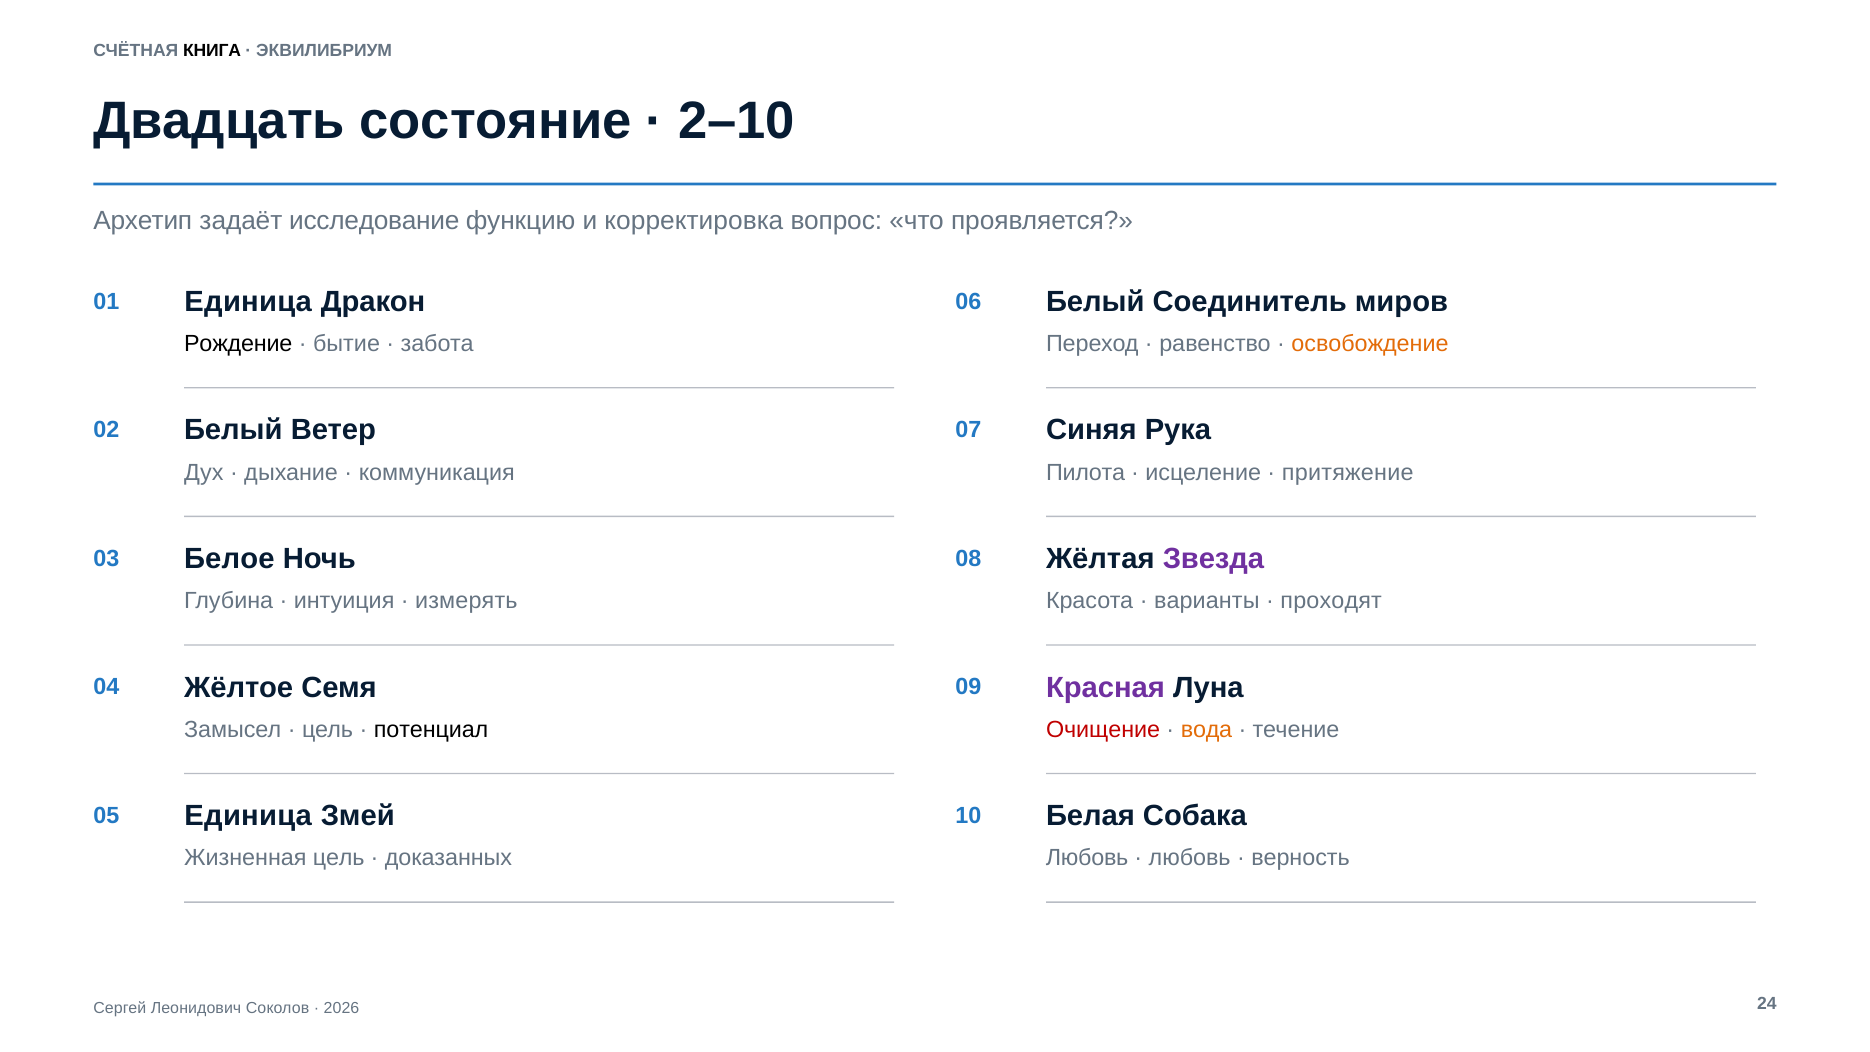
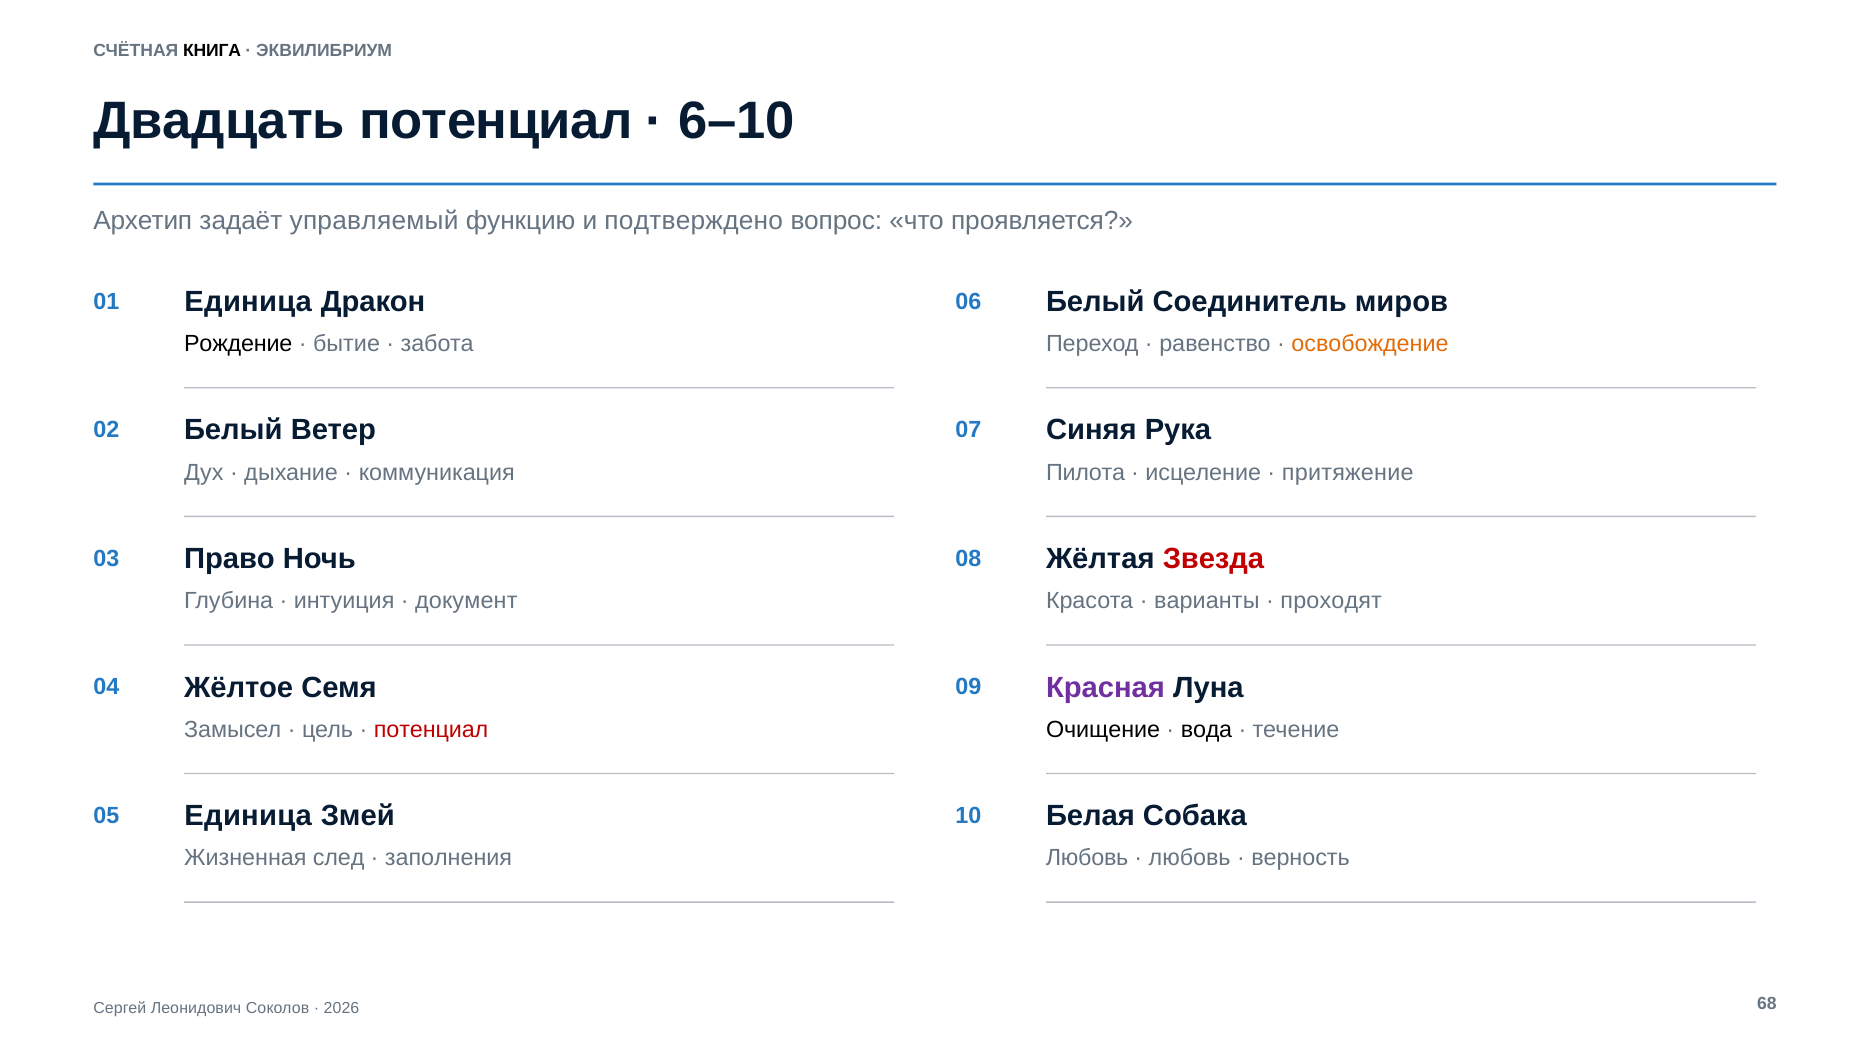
Двадцать состояние: состояние -> потенциал (496, 121)
2–10: 2–10 -> 6–10 (737, 121)
исследование: исследование -> управляемый (374, 221)
корректировка: корректировка -> подтверждено (694, 221)
Белое: Белое -> Право (229, 559)
Звезда colour: purple -> red (1213, 559)
измерять: измерять -> документ (466, 601)
потенциал colour: black -> red (431, 729)
Очищение colour: red -> black (1103, 729)
вода colour: orange -> black (1207, 729)
Жизненная цель: цель -> след (339, 858)
доказанных: доказанных -> заполнения (448, 858)
24: 24 -> 68 (1767, 1004)
